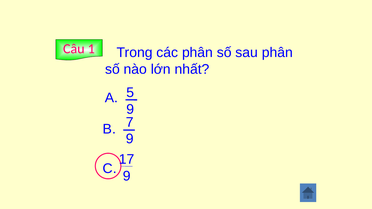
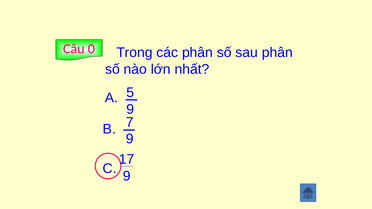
1: 1 -> 0 (91, 49)
